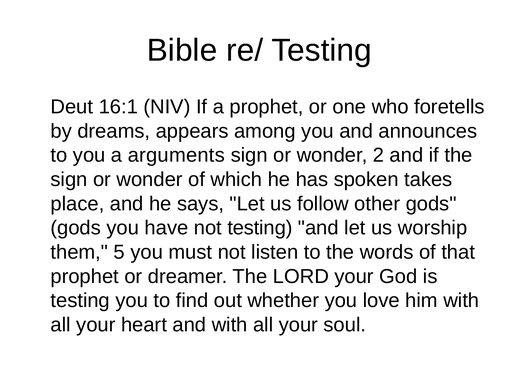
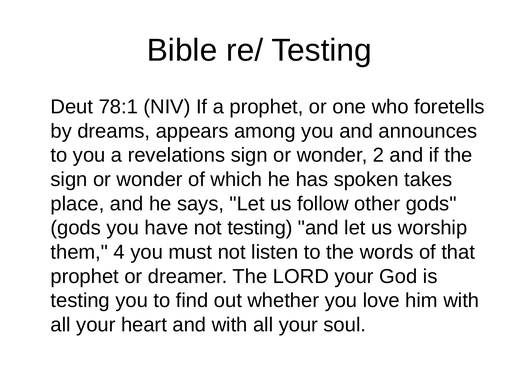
16:1: 16:1 -> 78:1 (118, 107)
arguments: arguments -> revelations (176, 155)
5: 5 -> 4 (119, 252)
